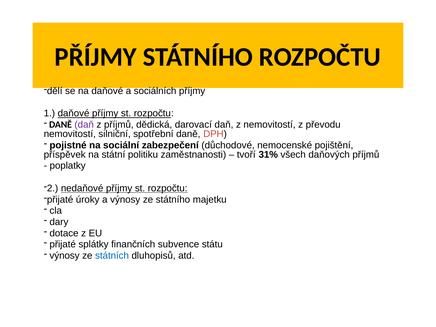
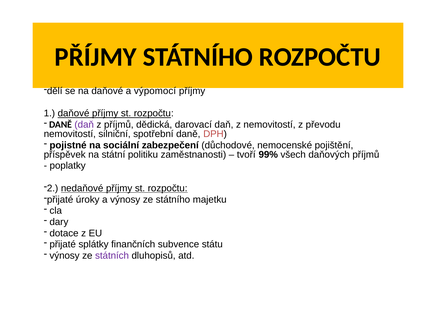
sociálních: sociálních -> výpomocí (155, 91)
31%: 31% -> 99% (268, 155)
státních colour: blue -> purple (112, 256)
